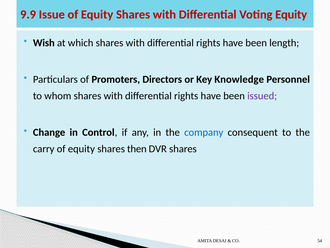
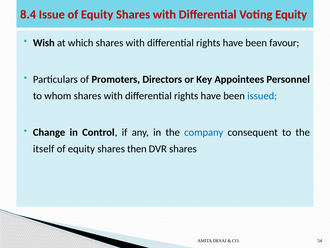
9.9: 9.9 -> 8.4 (28, 15)
length: length -> favour (284, 43)
Knowledge: Knowledge -> Appointees (239, 79)
issued colour: purple -> blue (262, 96)
carry: carry -> itself (44, 149)
